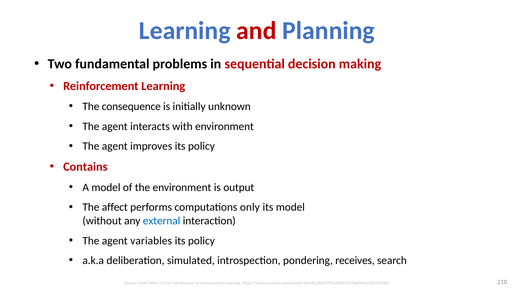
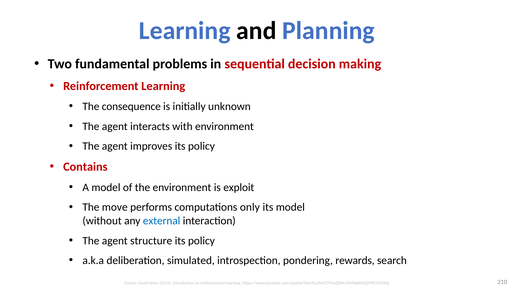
and colour: red -> black (256, 31)
output: output -> exploit (239, 187)
affect: affect -> move (115, 207)
variables: variables -> structure (151, 241)
receives: receives -> rewards (355, 261)
